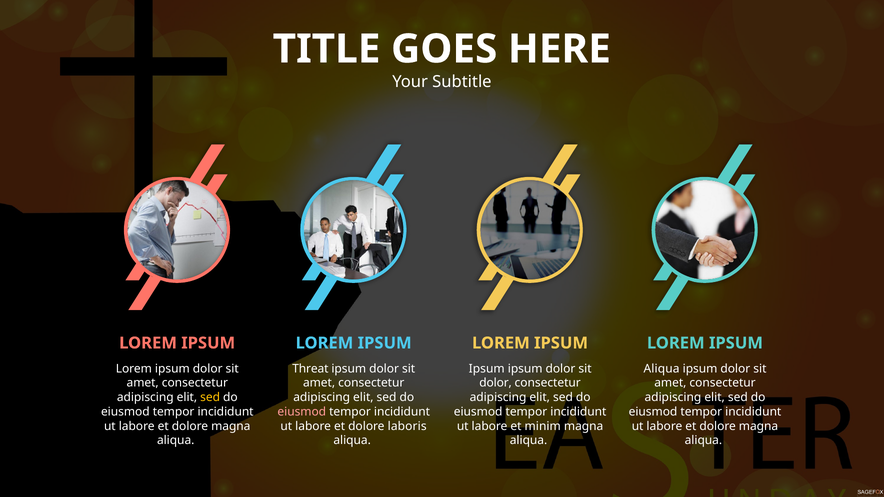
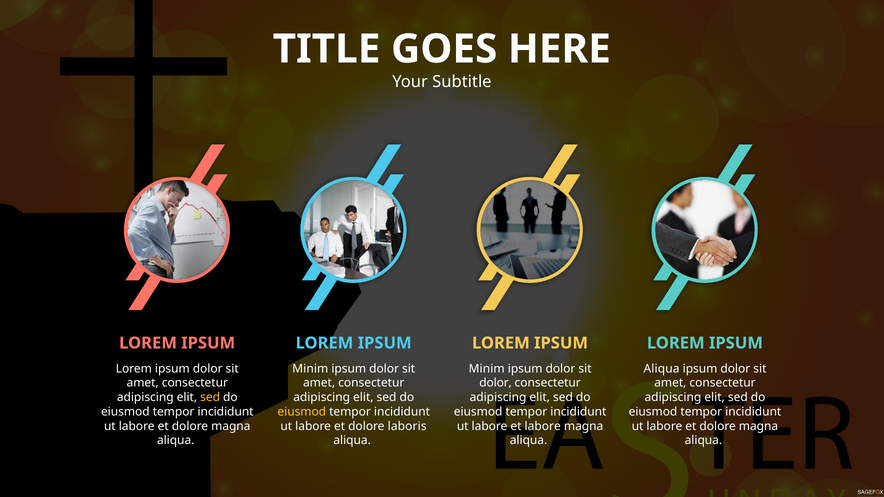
Threat: Threat -> Minim (310, 369)
Ipsum: Ipsum -> Minim (487, 369)
eiusmod colour: pink -> yellow (302, 412)
et minim: minim -> labore (543, 426)
